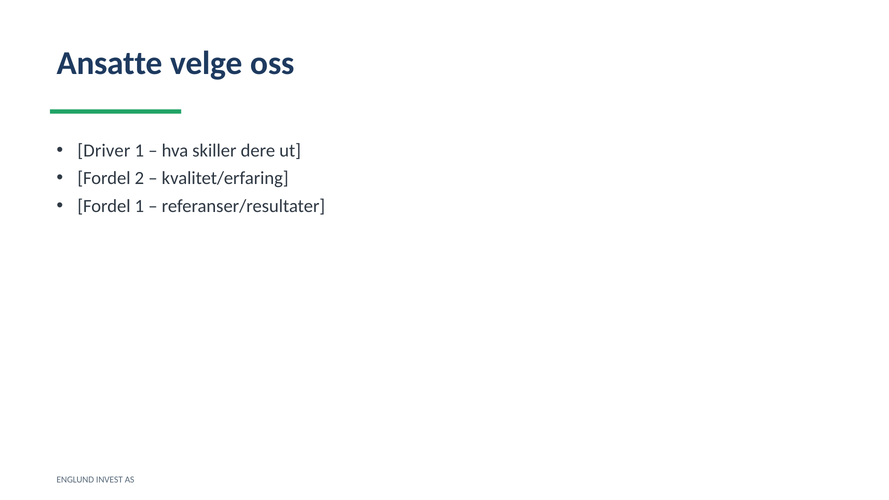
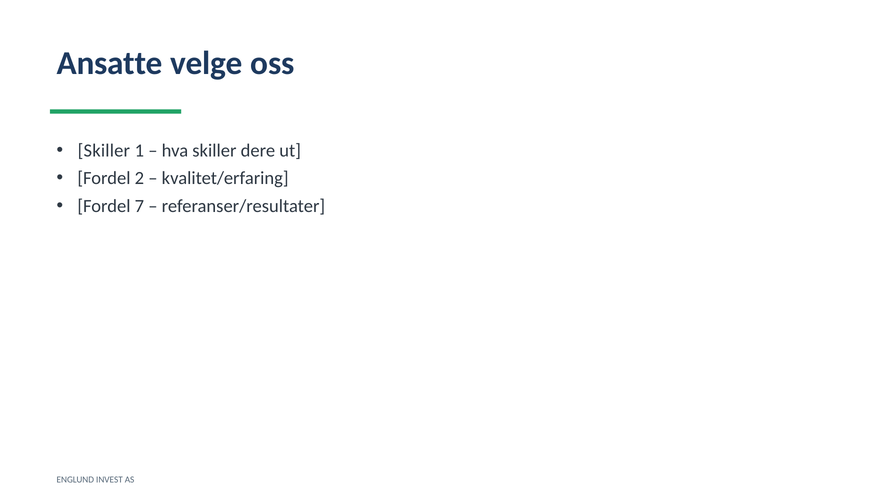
Driver: Driver -> Skiller (104, 151)
Fordel 1: 1 -> 7 (139, 206)
